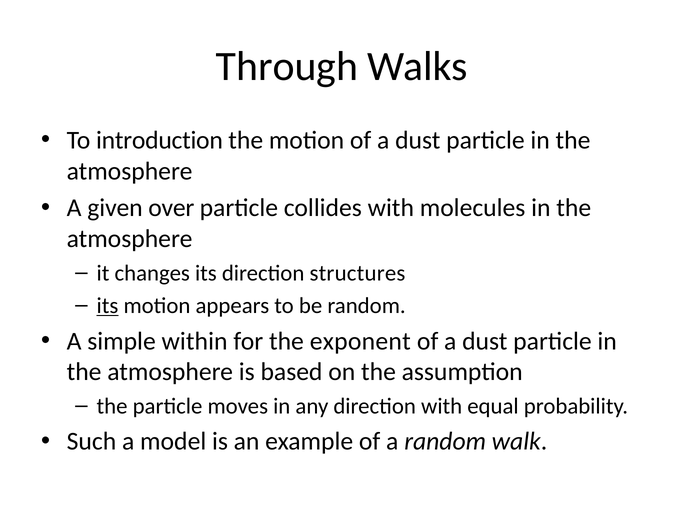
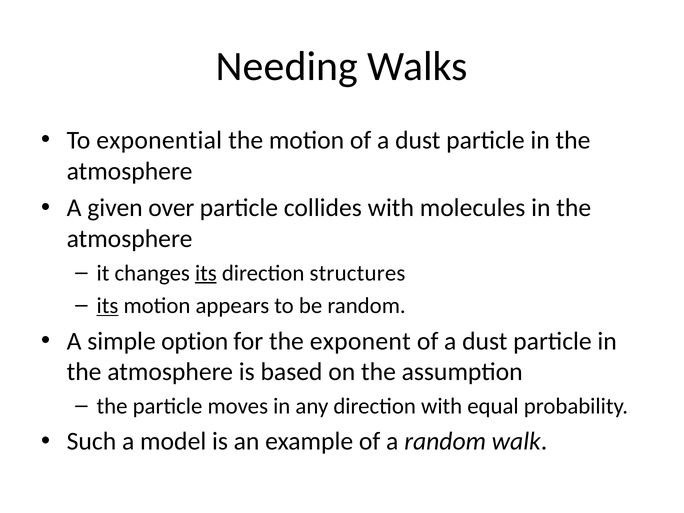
Through: Through -> Needing (287, 66)
introduction: introduction -> exponential (159, 140)
its underline: none -> present (206, 273)
within: within -> option (195, 341)
